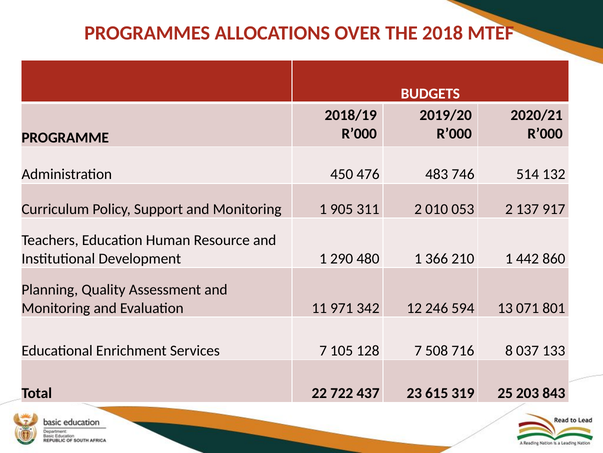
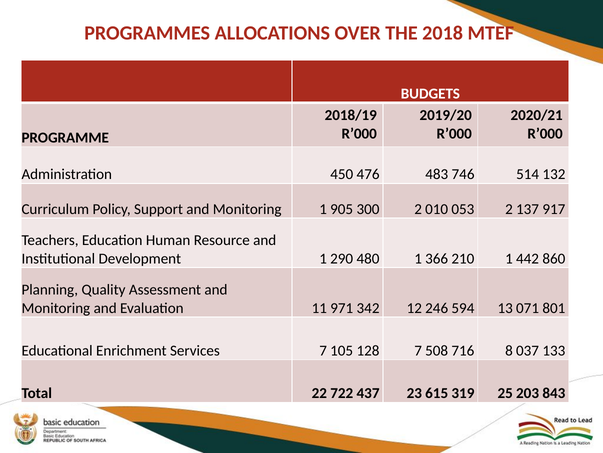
311: 311 -> 300 (368, 209)
